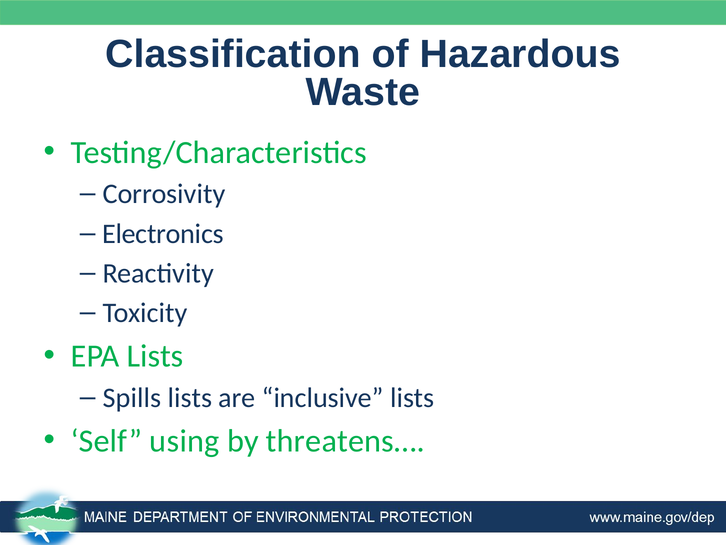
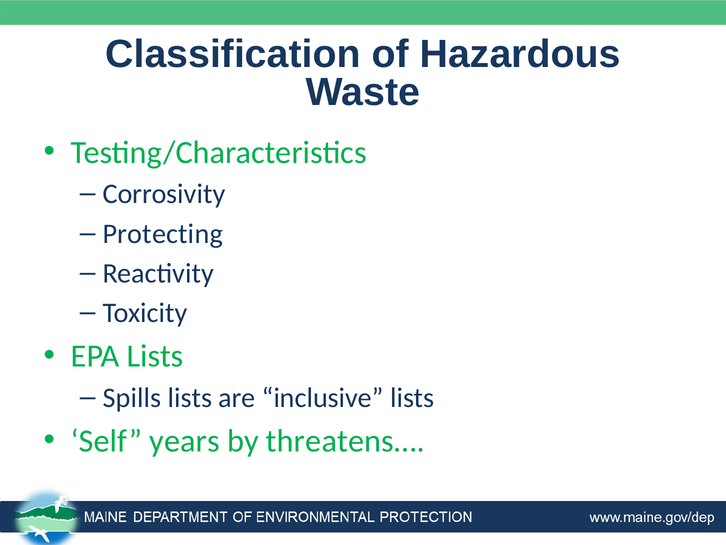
Electronics: Electronics -> Protecting (163, 234)
using: using -> years (185, 440)
